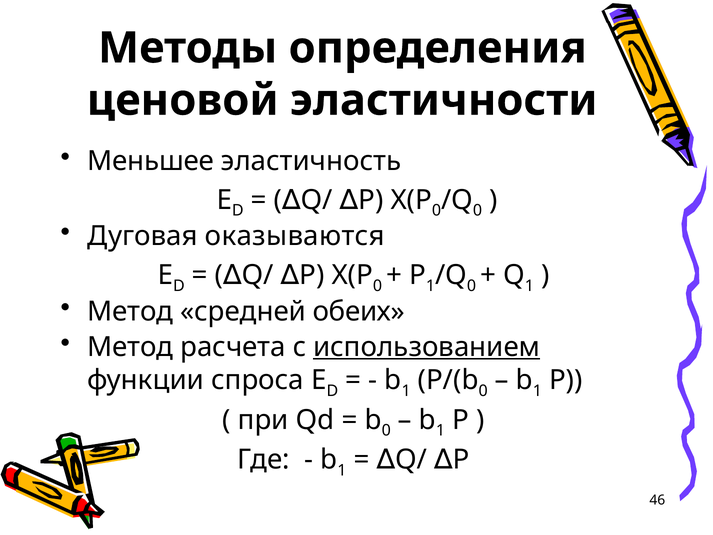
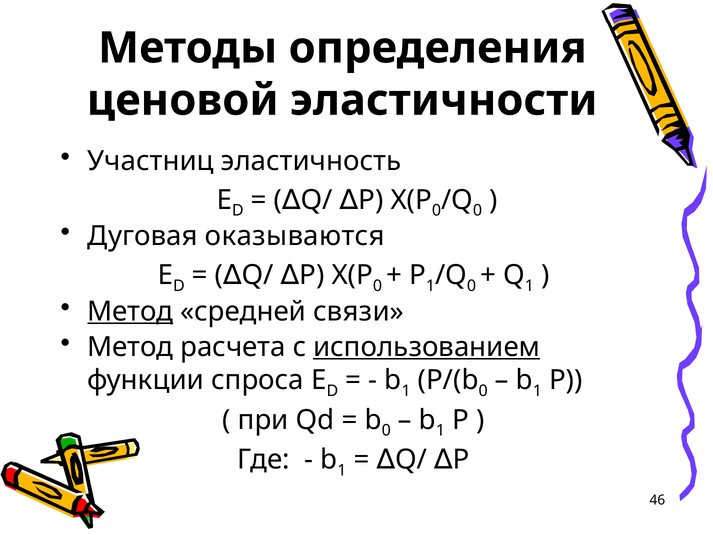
Меньшее: Меньшее -> Участниц (151, 161)
Метод underline: none -> present (130, 311)
обеих: обеих -> связи (359, 311)
